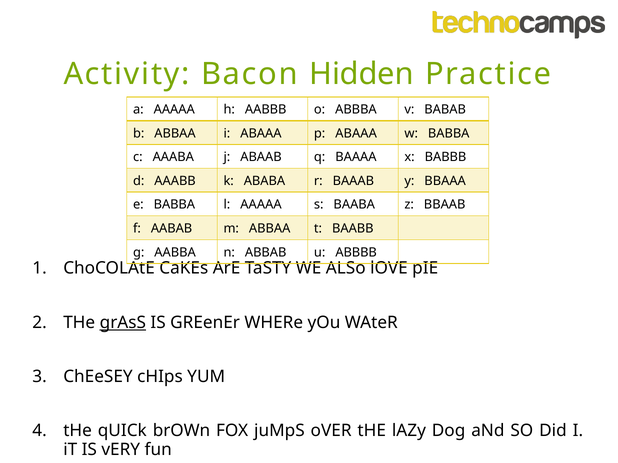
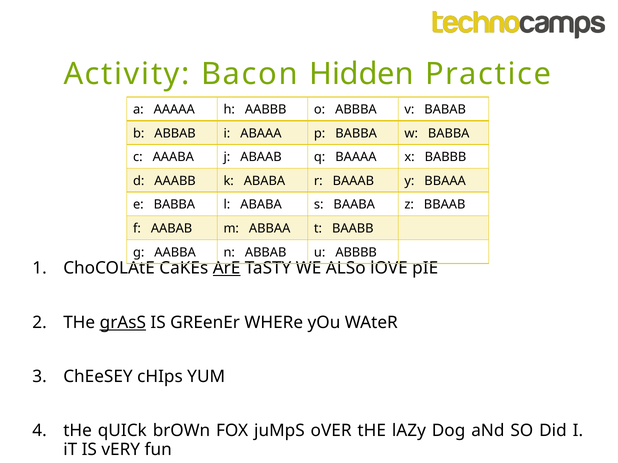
b ABBAA: ABBAA -> ABBAB (175, 133)
p ABAAA: ABAAA -> BABBA (356, 133)
l AAAAA: AAAAA -> ABABA (261, 205)
ArE underline: none -> present (227, 269)
